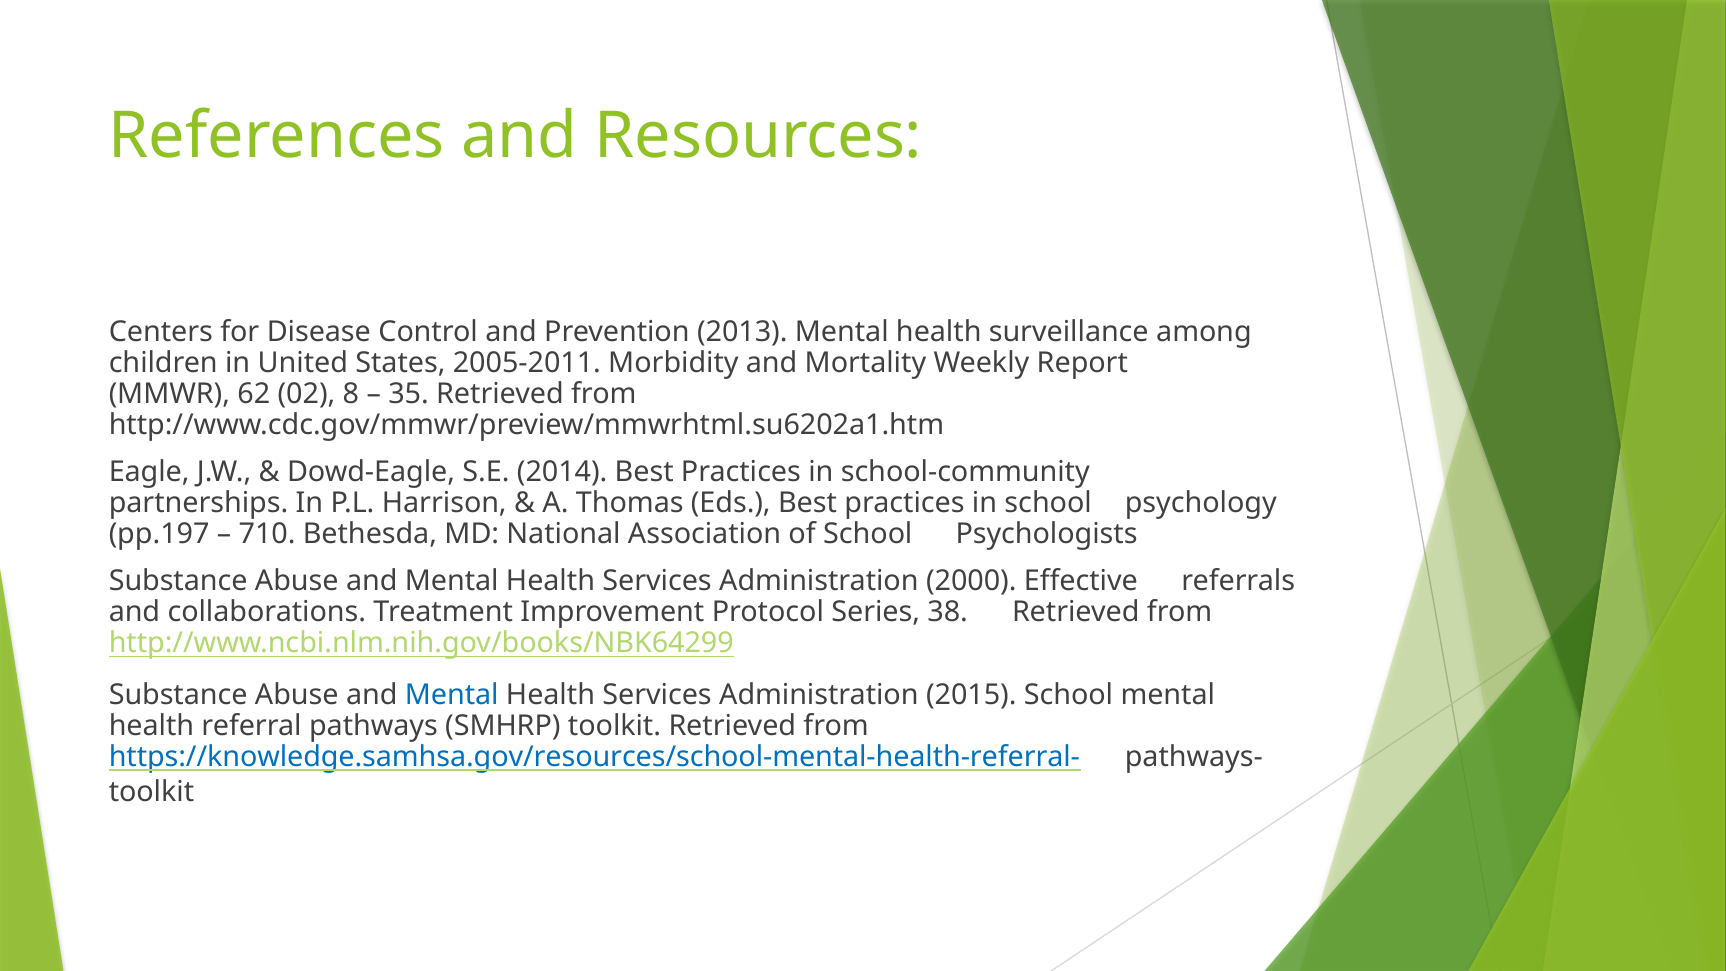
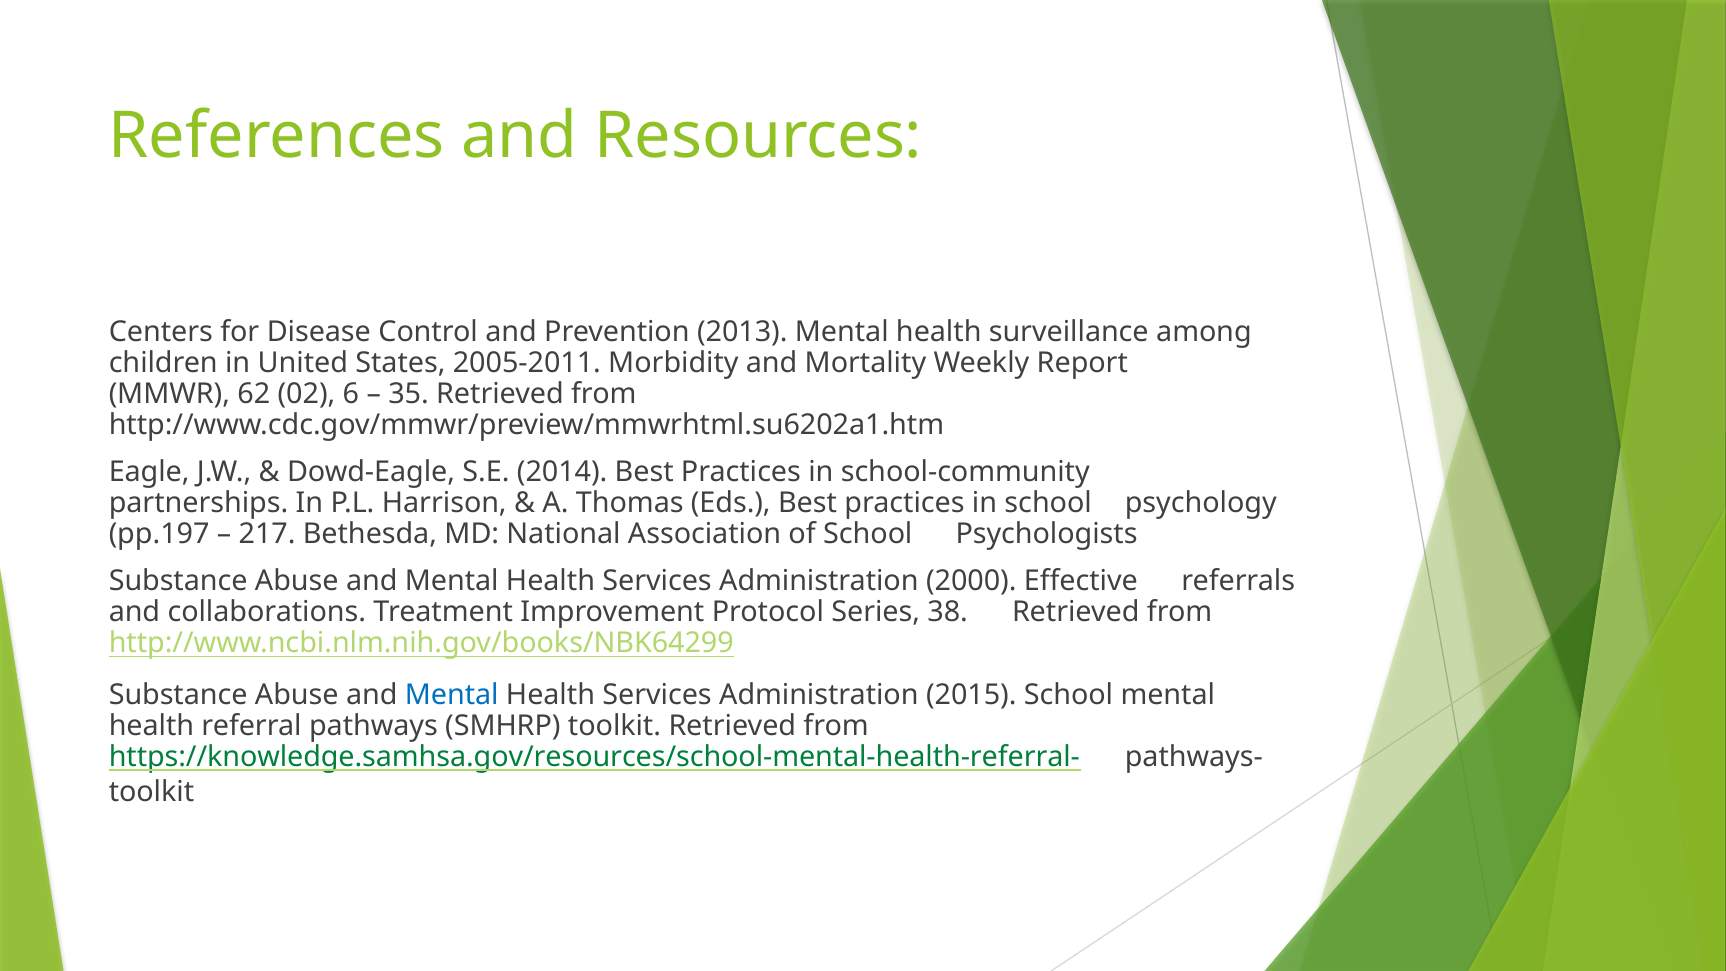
8: 8 -> 6 (351, 394)
710: 710 -> 217 (267, 534)
https://knowledge.samhsa.gov/resources/school-mental-health-referral- colour: blue -> green (594, 757)
